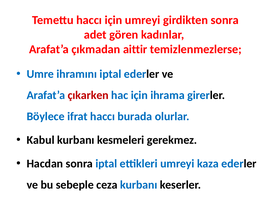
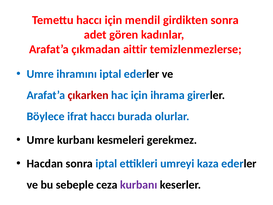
için umreyi: umreyi -> mendil (143, 20)
Kabul: Kabul -> Umre (41, 140)
kurbanı colour: blue -> purple (139, 185)
